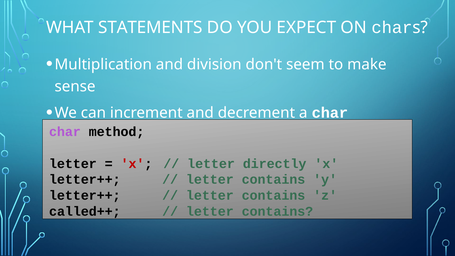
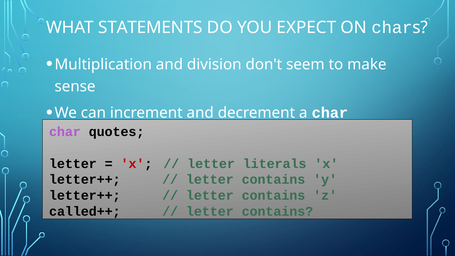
method: method -> quotes (117, 132)
directly: directly -> literals (275, 164)
